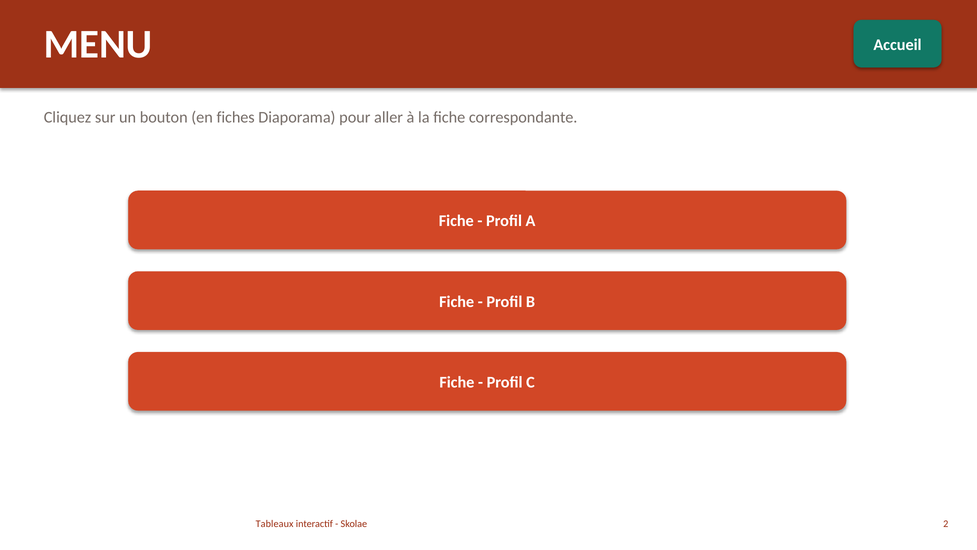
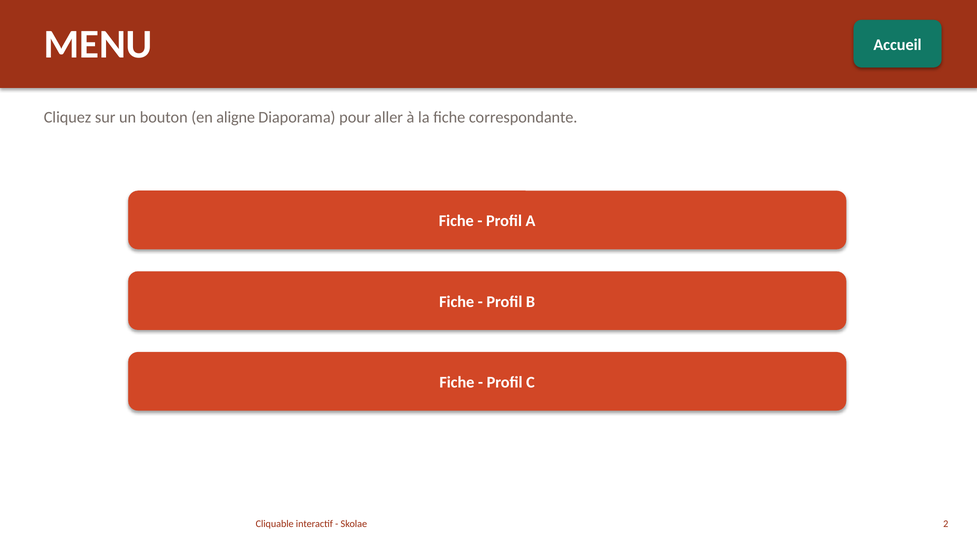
fiches: fiches -> aligne (236, 117)
Tableaux: Tableaux -> Cliquable (275, 523)
